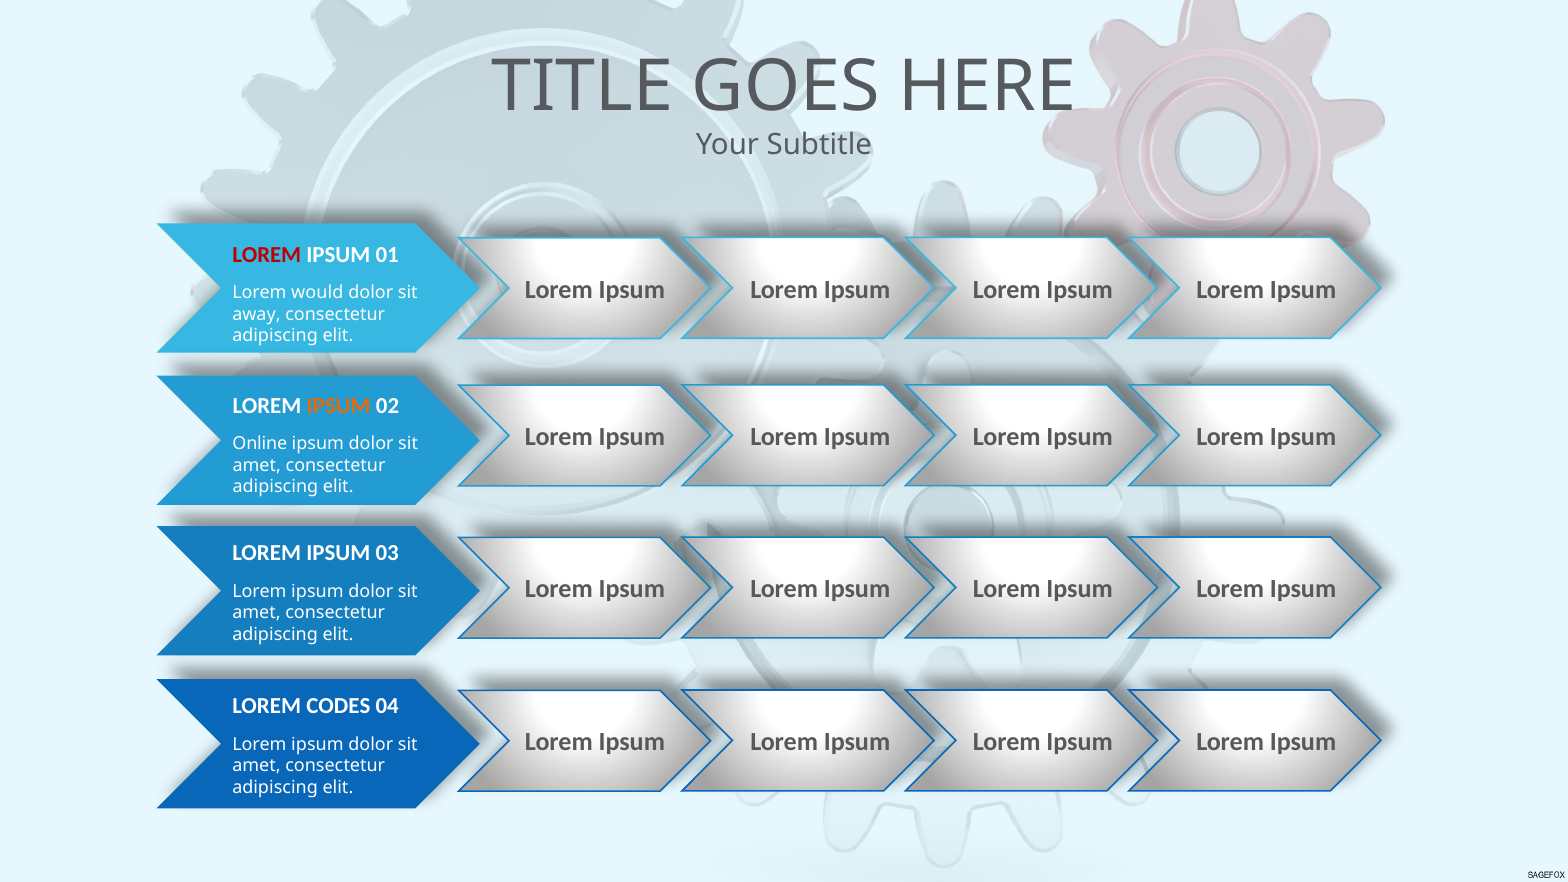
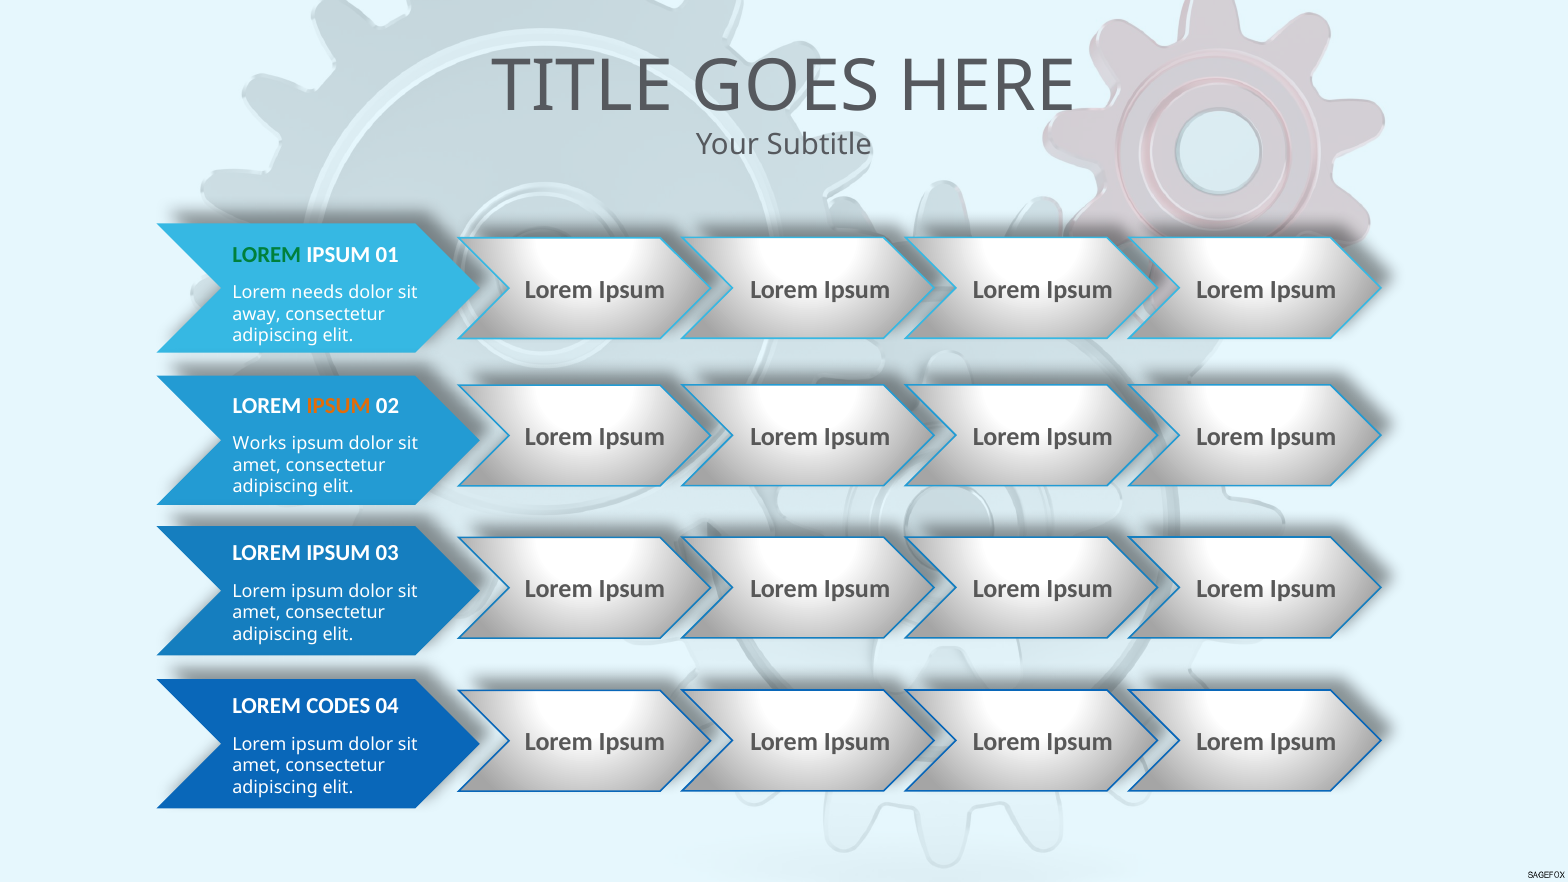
LOREM colour: red -> green (267, 255)
would: would -> needs (317, 293)
Online: Online -> Works (260, 444)
